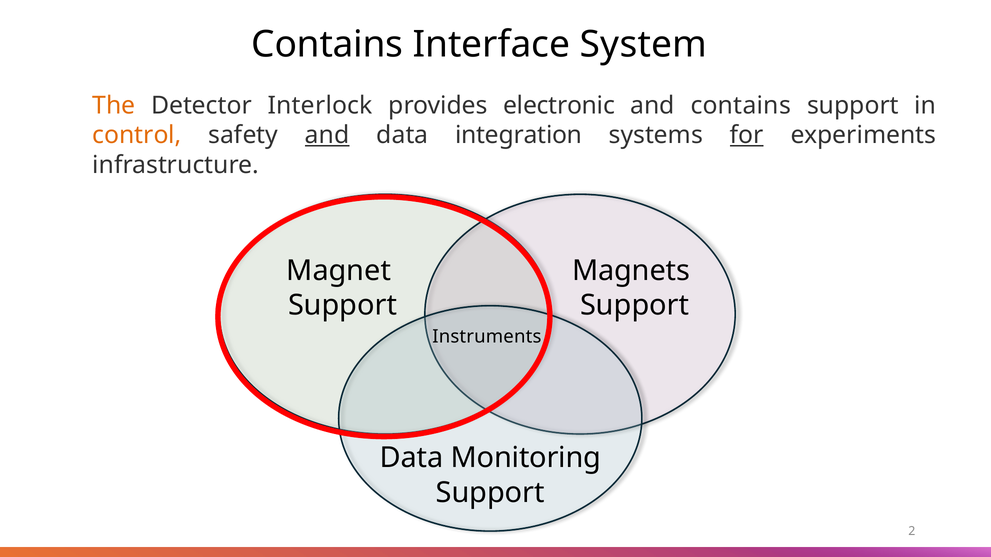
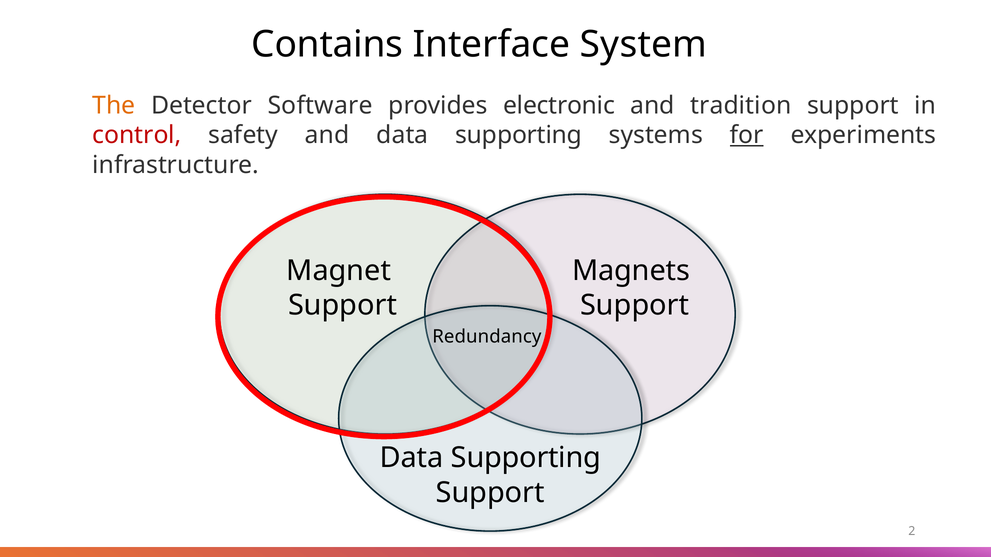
Interlock: Interlock -> Software (320, 106)
and contains: contains -> tradition (741, 106)
control colour: orange -> red (137, 135)
and underline: present -> none (327, 135)
integration: integration -> supporting (519, 135)
Instruments: Instruments -> Redundancy (487, 337)
Monitoring: Monitoring -> Supporting (526, 458)
